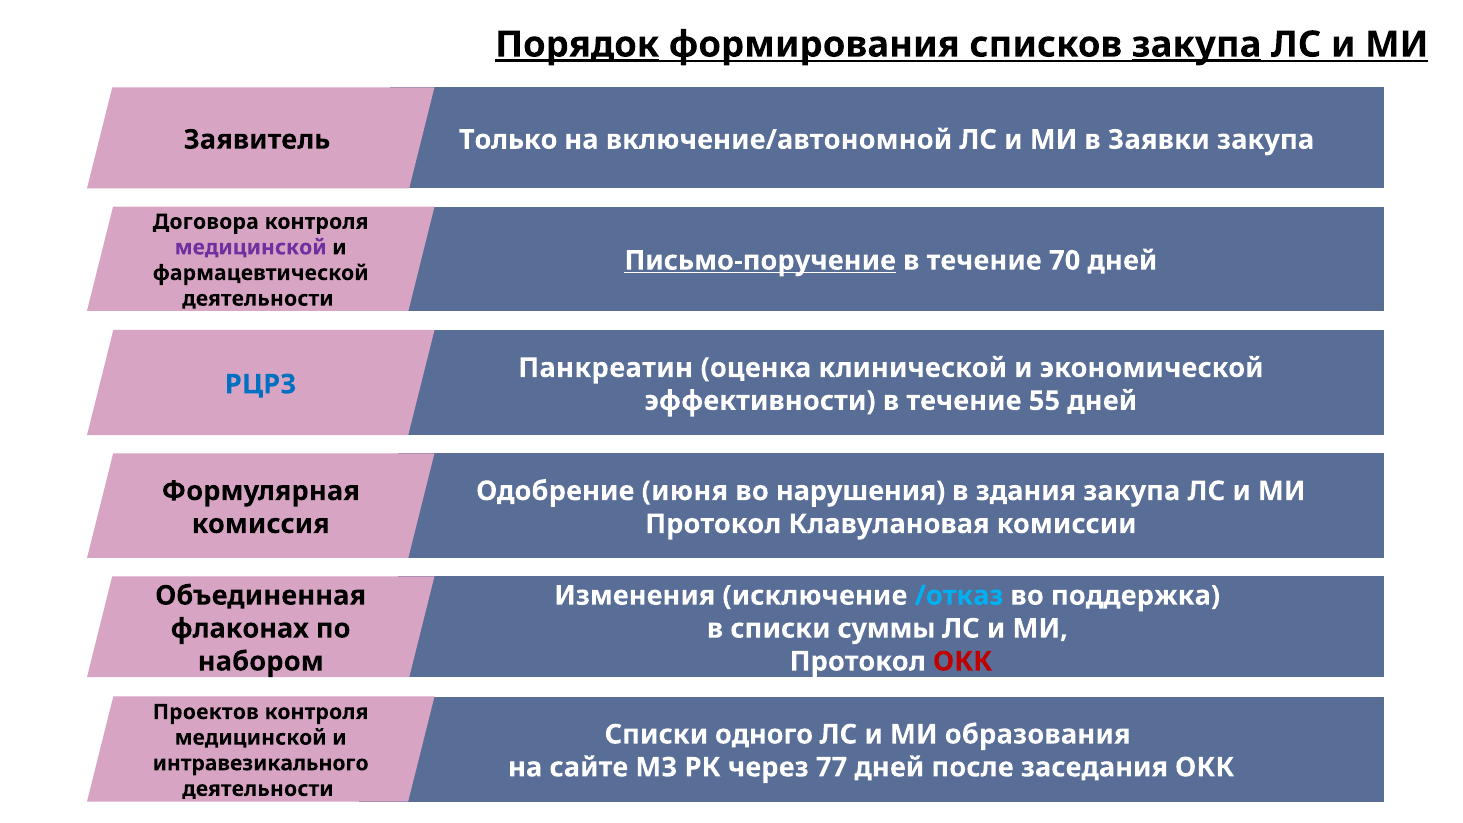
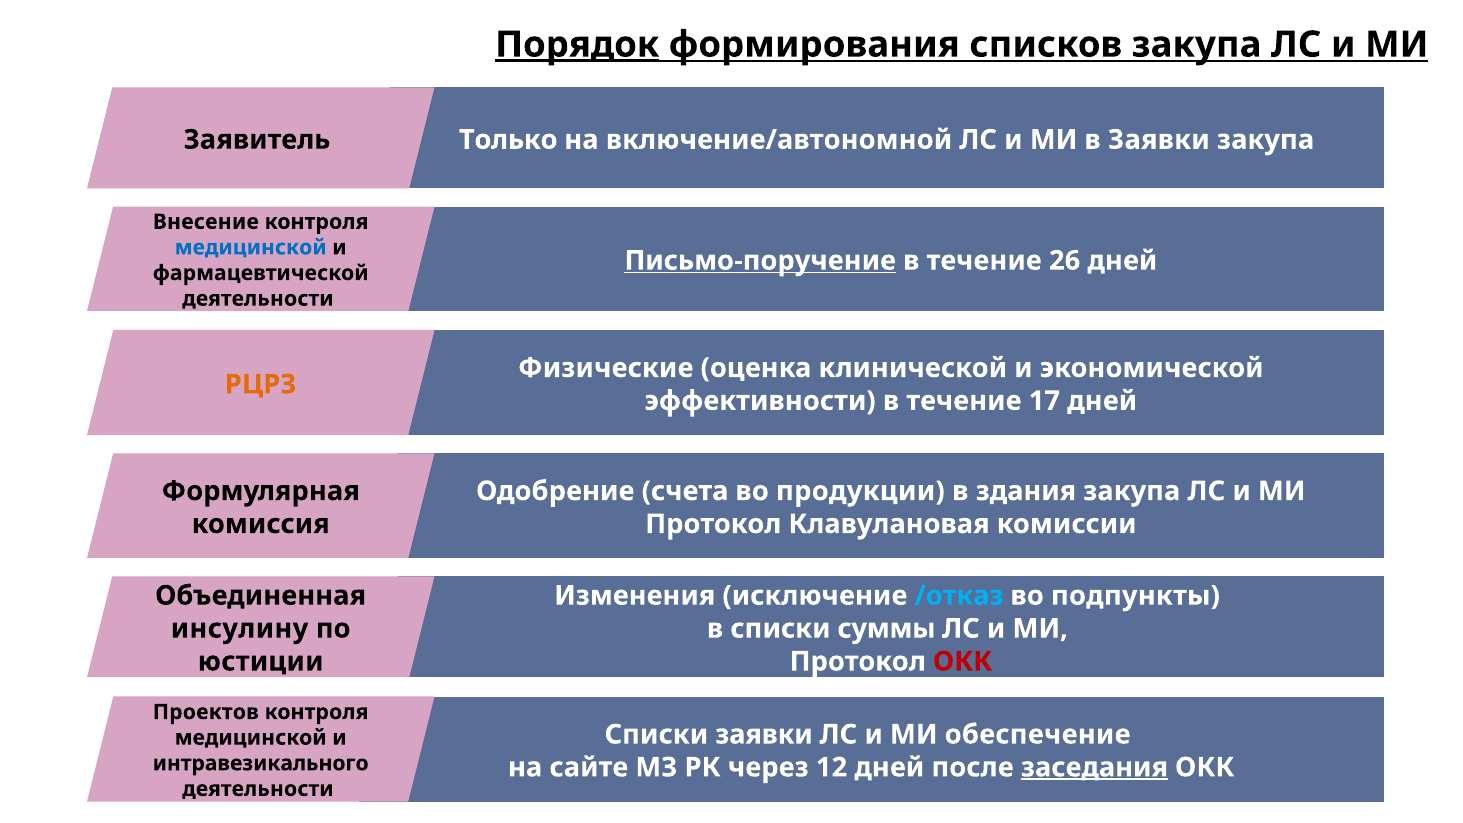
закупа underline: present -> none (1197, 45)
Договора: Договора -> Внесение (206, 222)
медицинской colour: purple -> blue (251, 247)
70: 70 -> 26 (1065, 261)
Панкреатин: Панкреатин -> Физические (606, 368)
РЦРЗ colour: blue -> orange (261, 384)
55: 55 -> 17 (1044, 401)
июня: июня -> счета (685, 491)
нарушения: нарушения -> продукции (860, 491)
поддержка: поддержка -> подпункты (1135, 596)
флаконах: флаконах -> инсулину (239, 629)
набором: набором -> юстиции (261, 661)
Списки одного: одного -> заявки (764, 734)
образования: образования -> обеспечение (1038, 734)
77: 77 -> 12 (832, 767)
заседания underline: none -> present (1094, 767)
